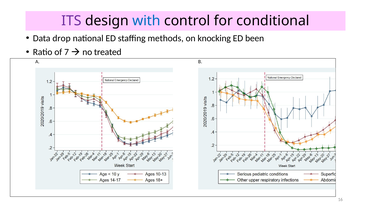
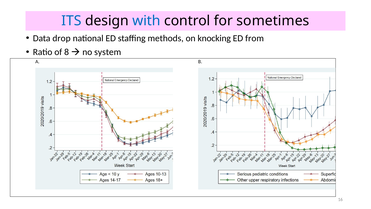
ITS colour: purple -> blue (71, 21)
conditional: conditional -> sometimes (273, 21)
been: been -> from (255, 38)
7: 7 -> 8 (67, 52)
treated: treated -> system (108, 52)
